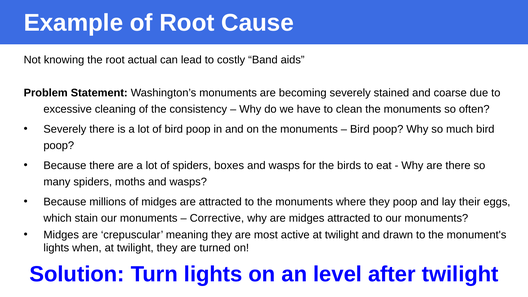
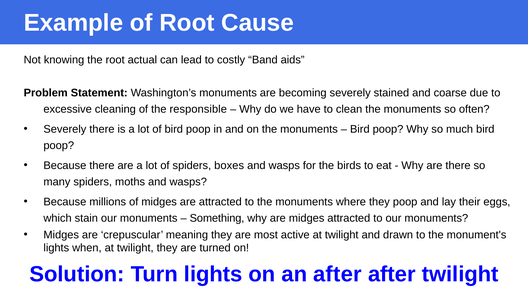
consistency: consistency -> responsible (198, 109)
Corrective: Corrective -> Something (217, 218)
an level: level -> after (337, 274)
